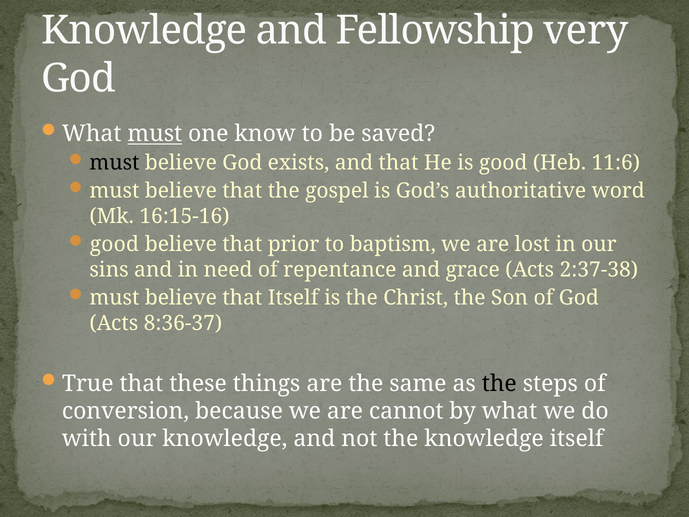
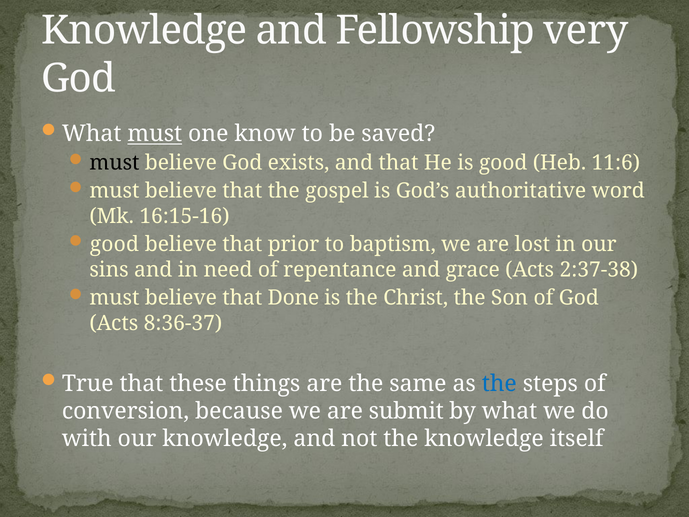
that Itself: Itself -> Done (293, 298)
the colour: black -> blue (499, 383)
cannot: cannot -> submit (406, 411)
